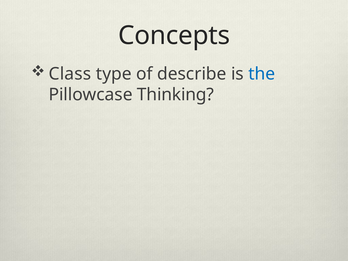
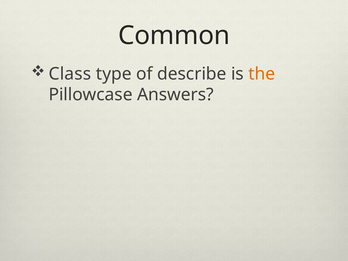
Concepts: Concepts -> Common (174, 36)
the colour: blue -> orange (262, 74)
Thinking: Thinking -> Answers (175, 95)
